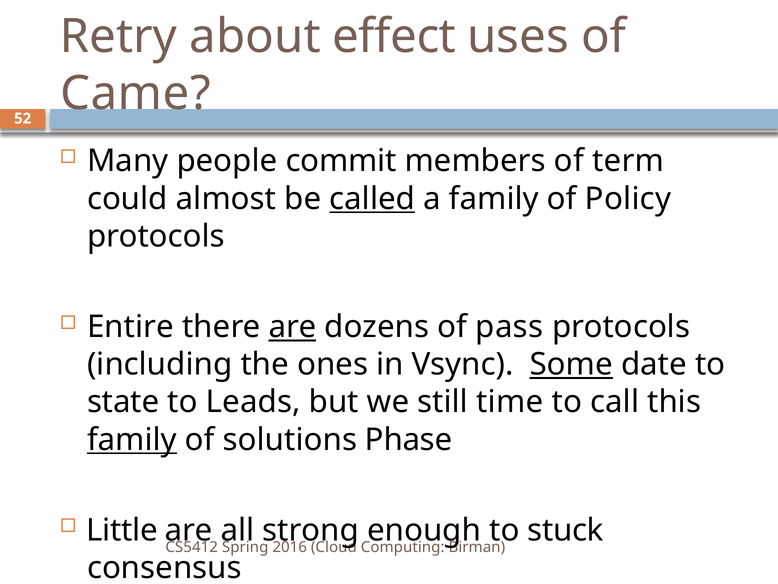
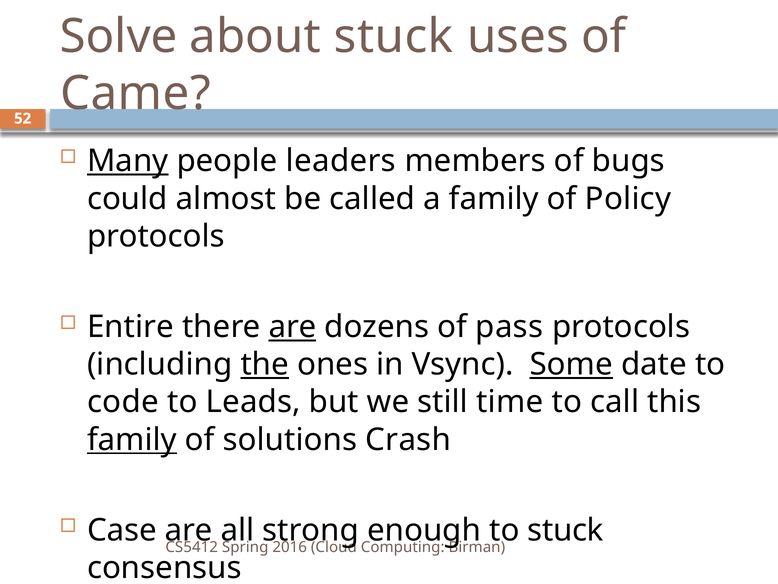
Retry: Retry -> Solve (119, 36)
about effect: effect -> stuck (394, 36)
Many underline: none -> present (128, 161)
commit: commit -> leaders (341, 161)
term: term -> bugs (628, 161)
called underline: present -> none (372, 199)
the underline: none -> present (265, 364)
state: state -> code (123, 402)
Phase: Phase -> Crash (408, 439)
Little: Little -> Case (122, 530)
